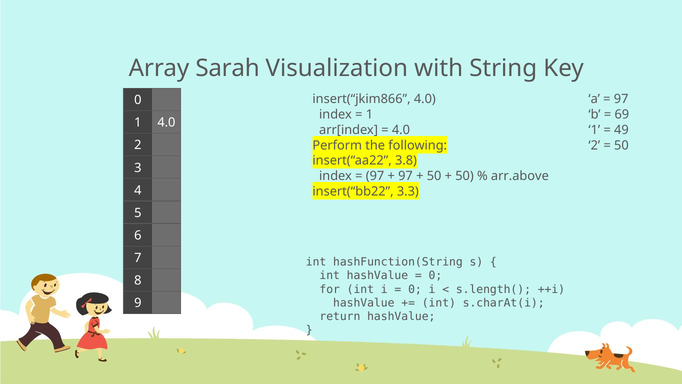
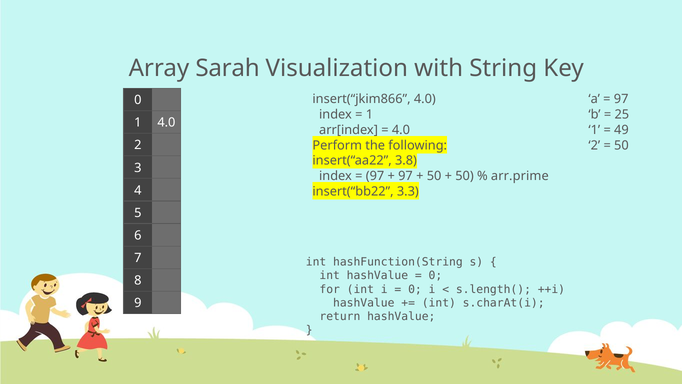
69: 69 -> 25 (622, 114)
arr.above: arr.above -> arr.prime (520, 176)
